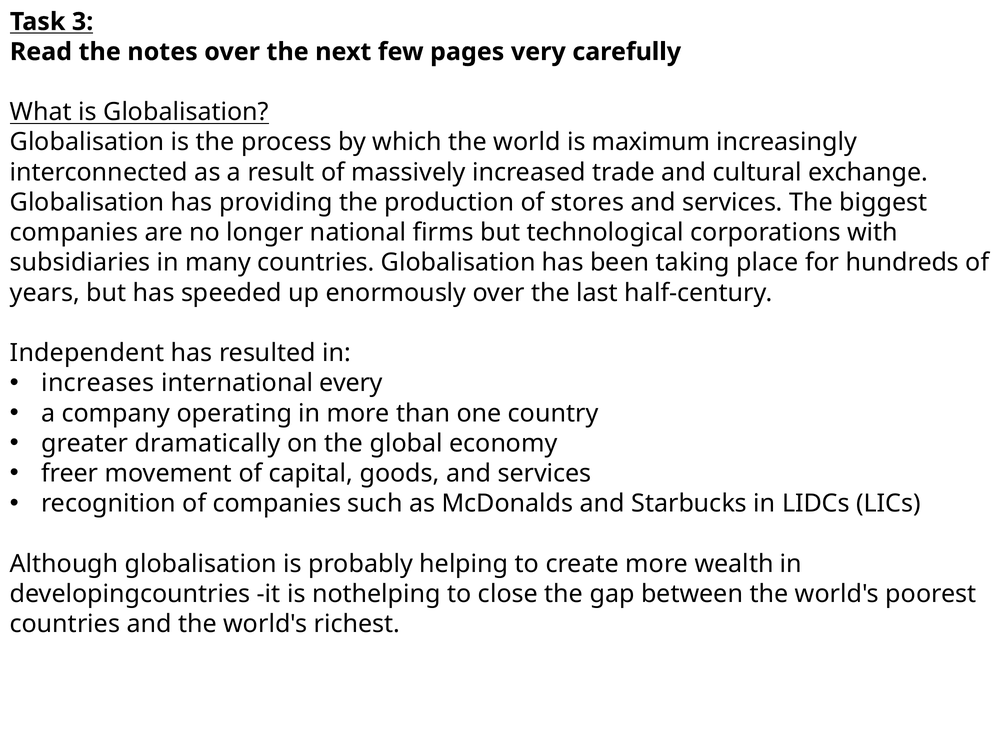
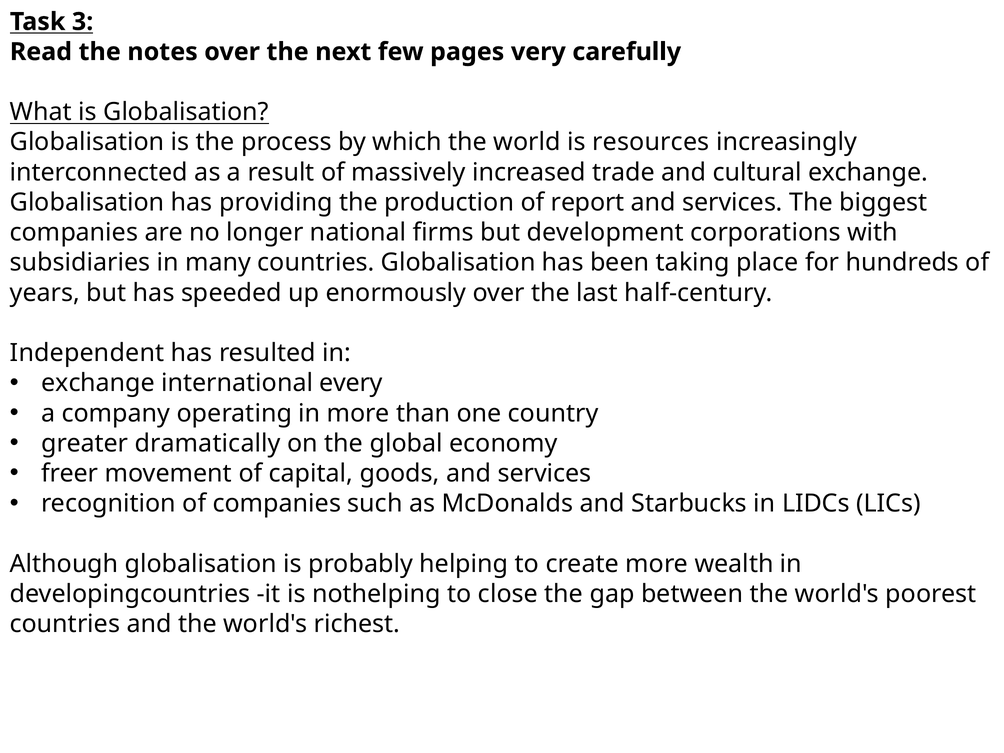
maximum: maximum -> resources (651, 142)
stores: stores -> report (588, 202)
technological: technological -> development (605, 233)
increases: increases -> exchange (98, 383)
